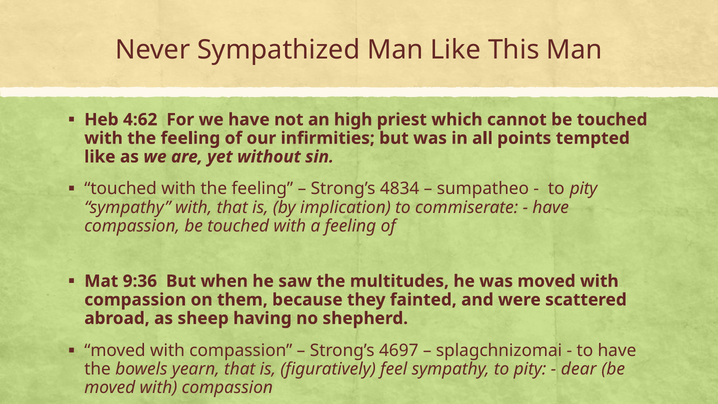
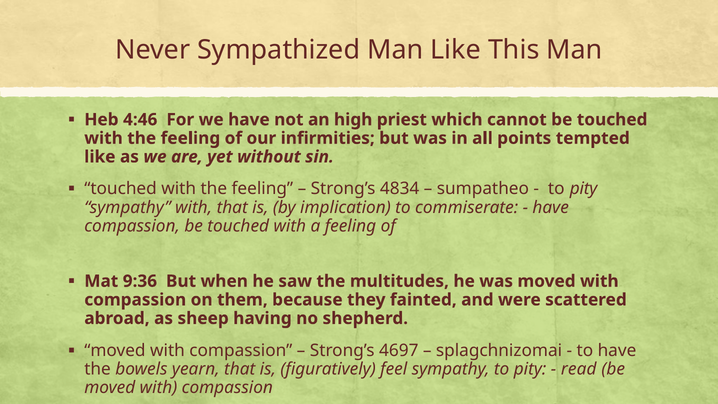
4:62: 4:62 -> 4:46 (140, 120)
dear: dear -> read (579, 369)
